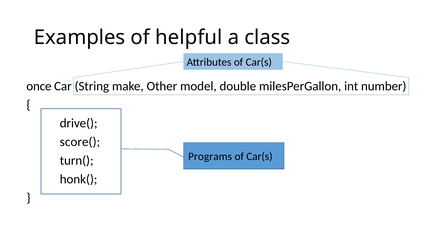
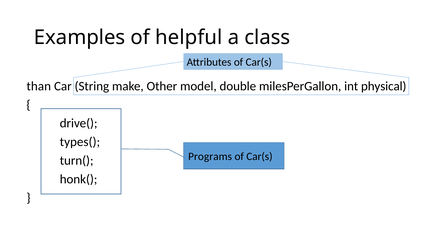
once: once -> than (39, 86)
number: number -> physical (384, 86)
score(: score( -> types( (80, 142)
